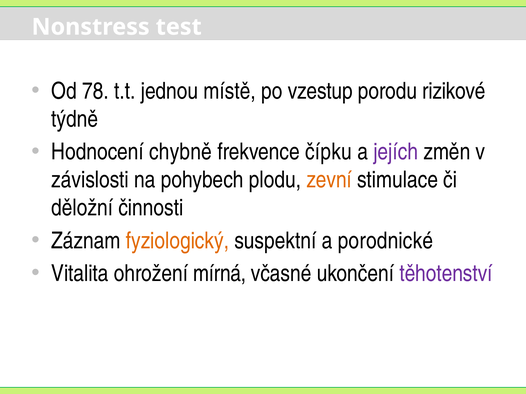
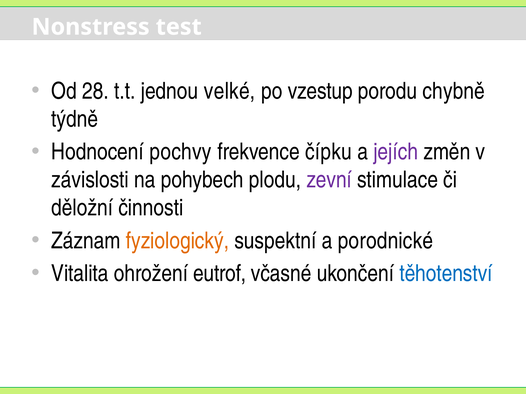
78: 78 -> 28 (95, 91)
místě: místě -> velké (230, 91)
rizikové: rizikové -> chybně (454, 91)
chybně: chybně -> pochvy (181, 152)
zevní colour: orange -> purple (329, 180)
mírná: mírná -> eutrof (220, 274)
těhotenství colour: purple -> blue (446, 274)
